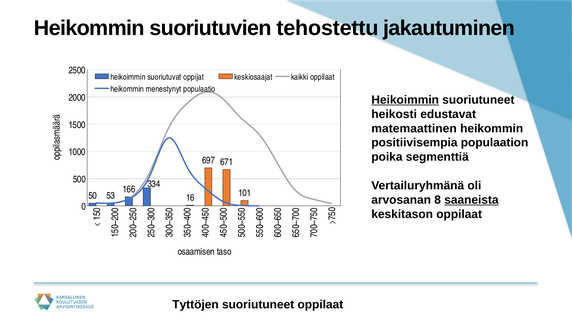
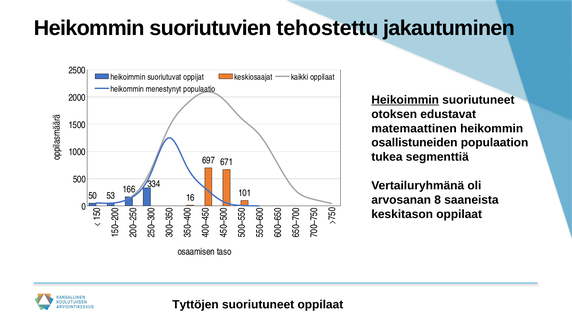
heikosti: heikosti -> otoksen (394, 114)
positiivisempia: positiivisempia -> osallistuneiden (414, 143)
poika: poika -> tukea (387, 157)
saaneista underline: present -> none (471, 200)
